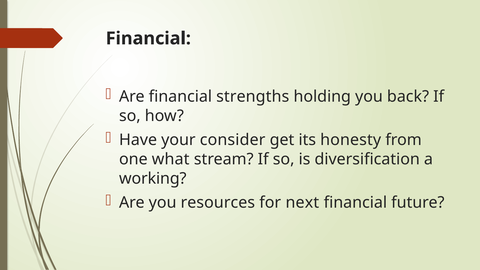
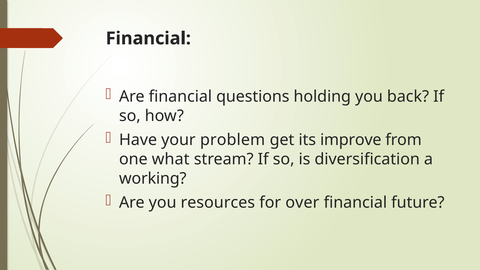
strengths: strengths -> questions (253, 97)
consider: consider -> problem (233, 140)
honesty: honesty -> improve (351, 140)
next: next -> over (302, 203)
